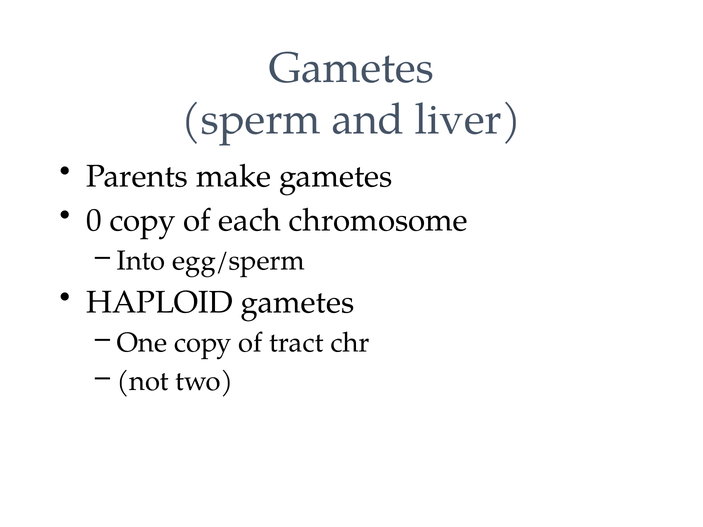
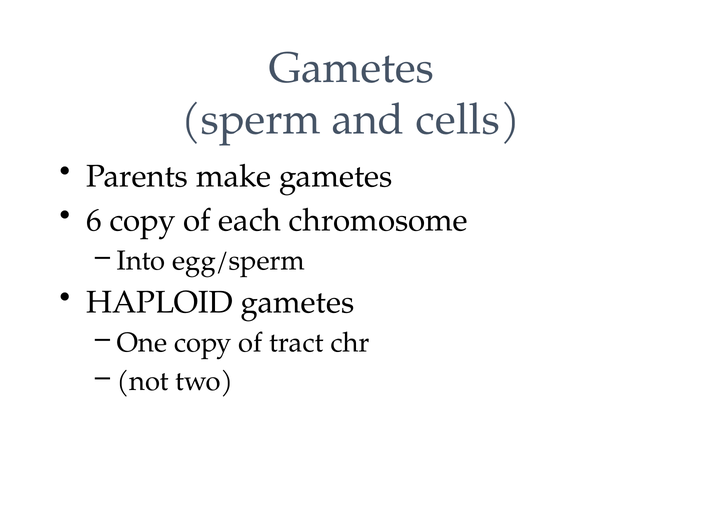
liver: liver -> cells (468, 120)
0: 0 -> 6 (94, 221)
